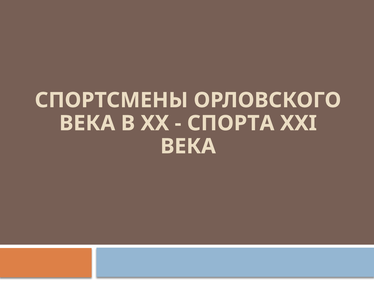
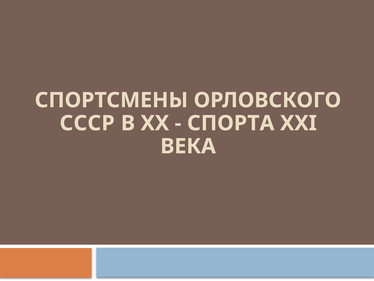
ВЕКА: ВЕКА -> СССР (87, 123)
